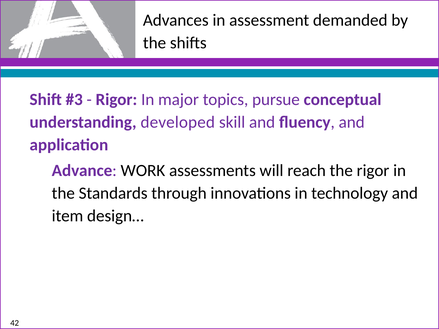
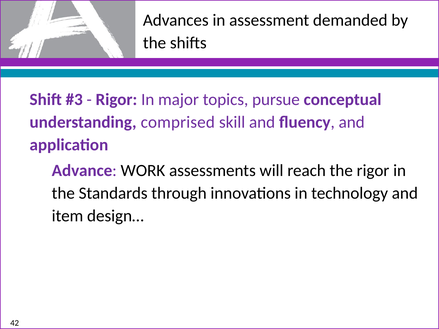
developed: developed -> comprised (178, 122)
